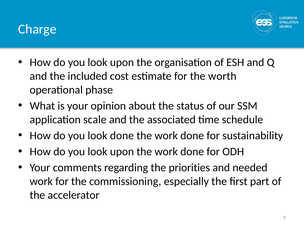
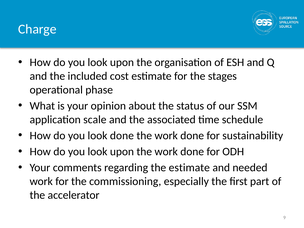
worth: worth -> stages (222, 76)
the priorities: priorities -> estimate (189, 168)
